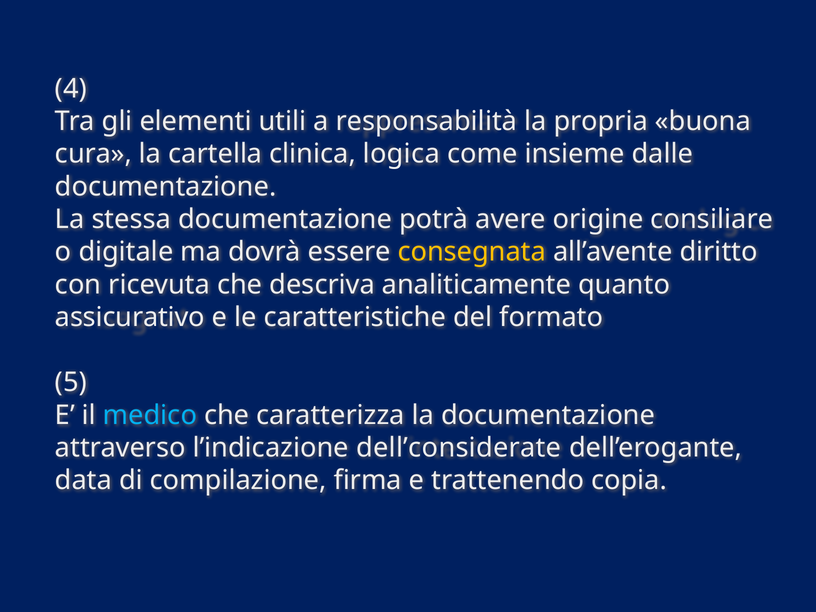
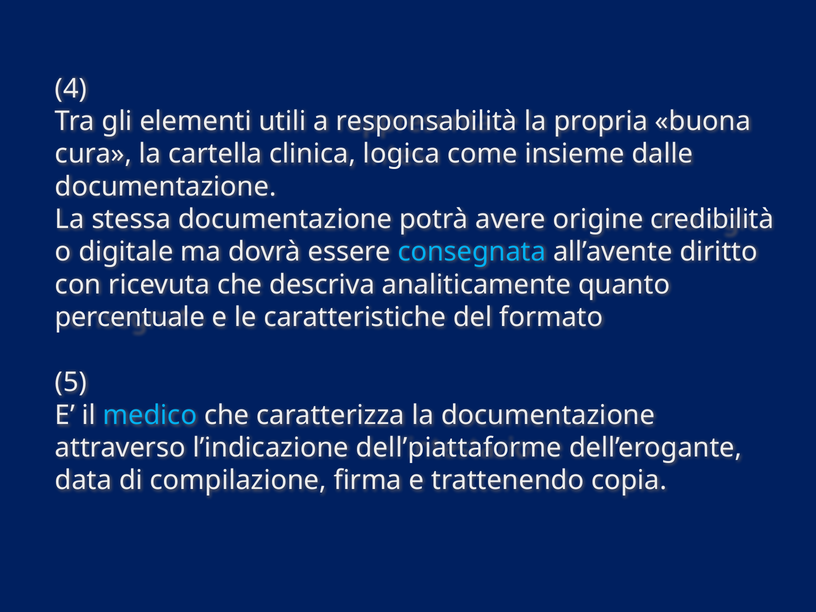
consiliare: consiliare -> credibilità (712, 219)
consegnata colour: yellow -> light blue (472, 252)
assicurativo: assicurativo -> percentuale (130, 317)
dell’considerate: dell’considerate -> dell’piattaforme (459, 448)
